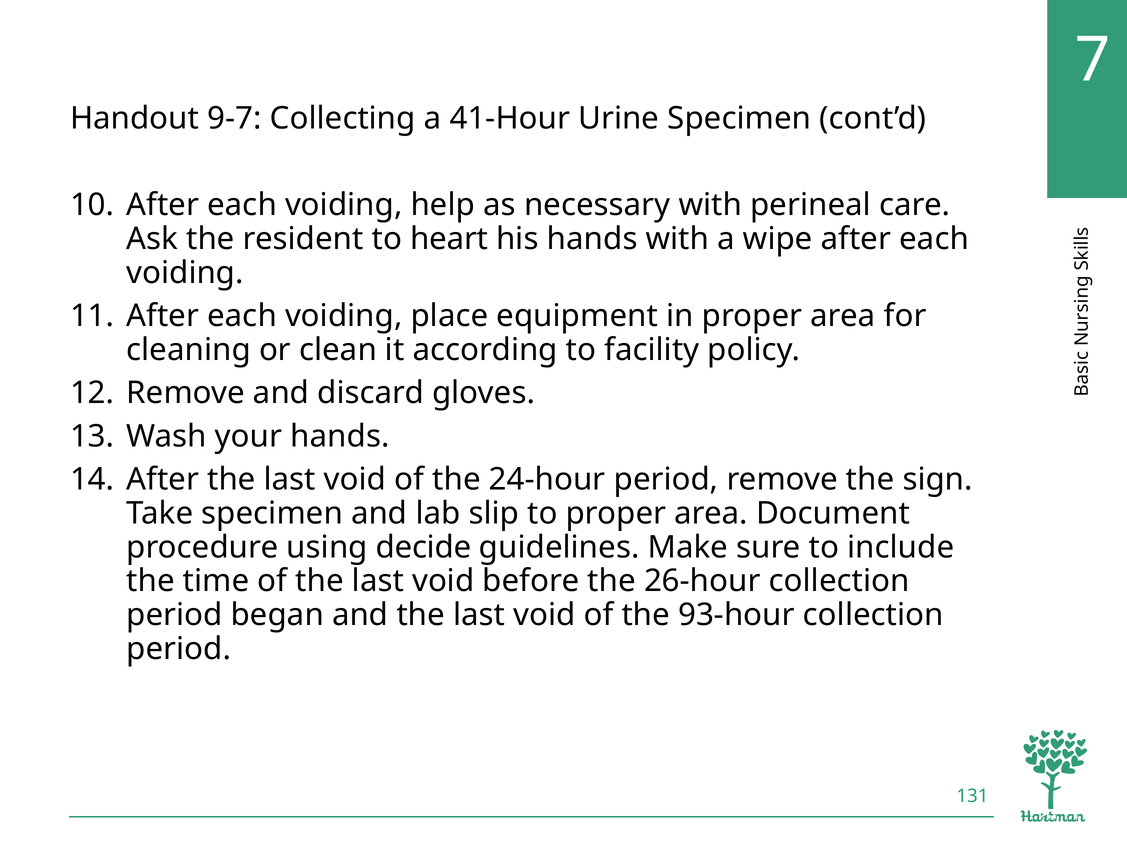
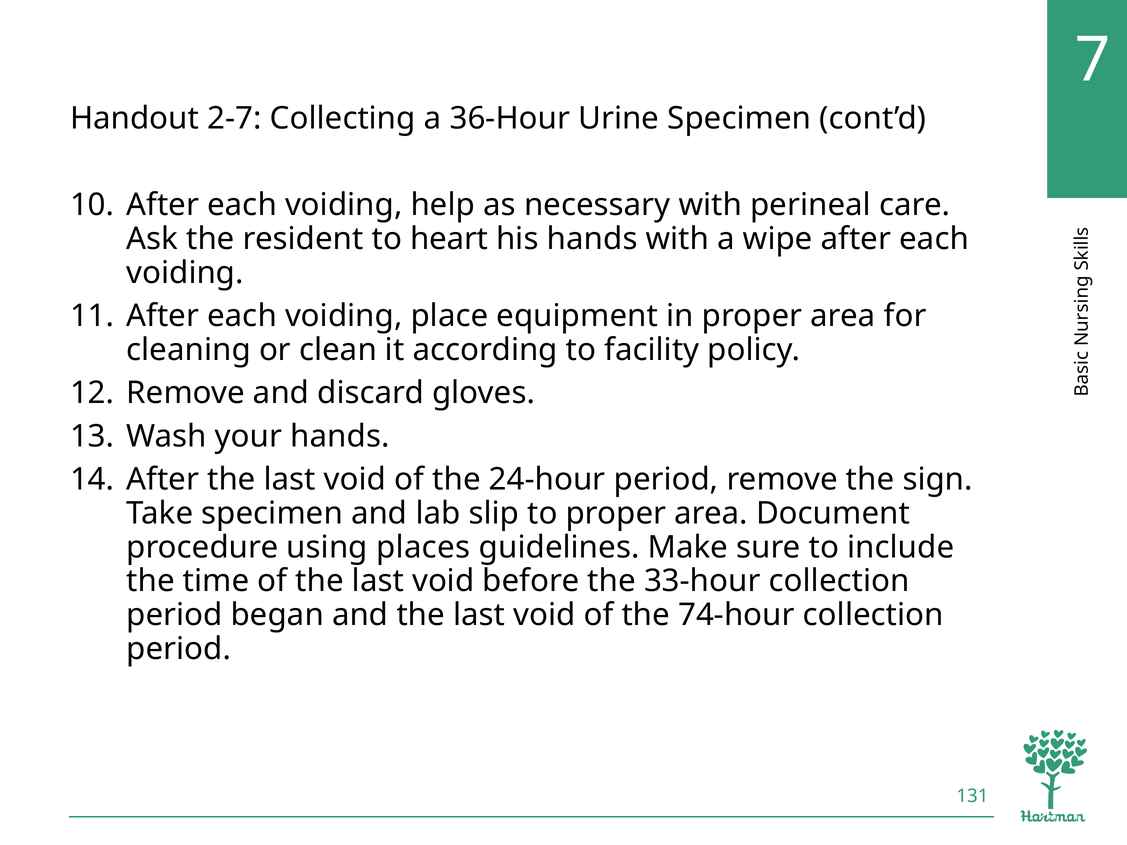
9-7: 9-7 -> 2-7 (235, 119)
41-Hour: 41-Hour -> 36-Hour (510, 119)
decide: decide -> places (423, 547)
26-hour: 26-hour -> 33-hour (702, 581)
93-hour: 93-hour -> 74-hour (736, 615)
